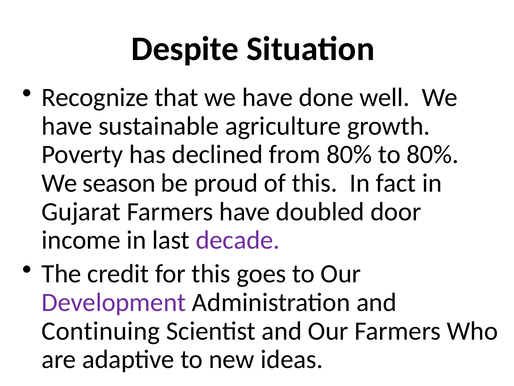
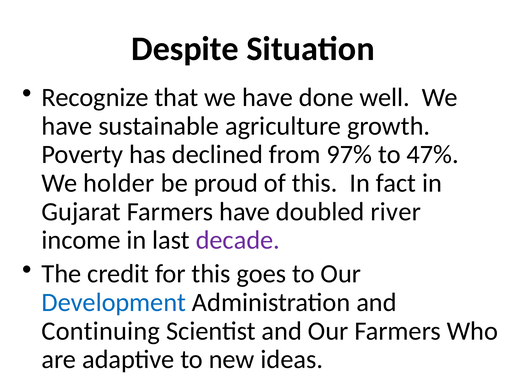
from 80%: 80% -> 97% (349, 154)
to 80%: 80% -> 47% (433, 154)
season: season -> holder (119, 183)
door: door -> river (396, 211)
Development colour: purple -> blue (114, 302)
